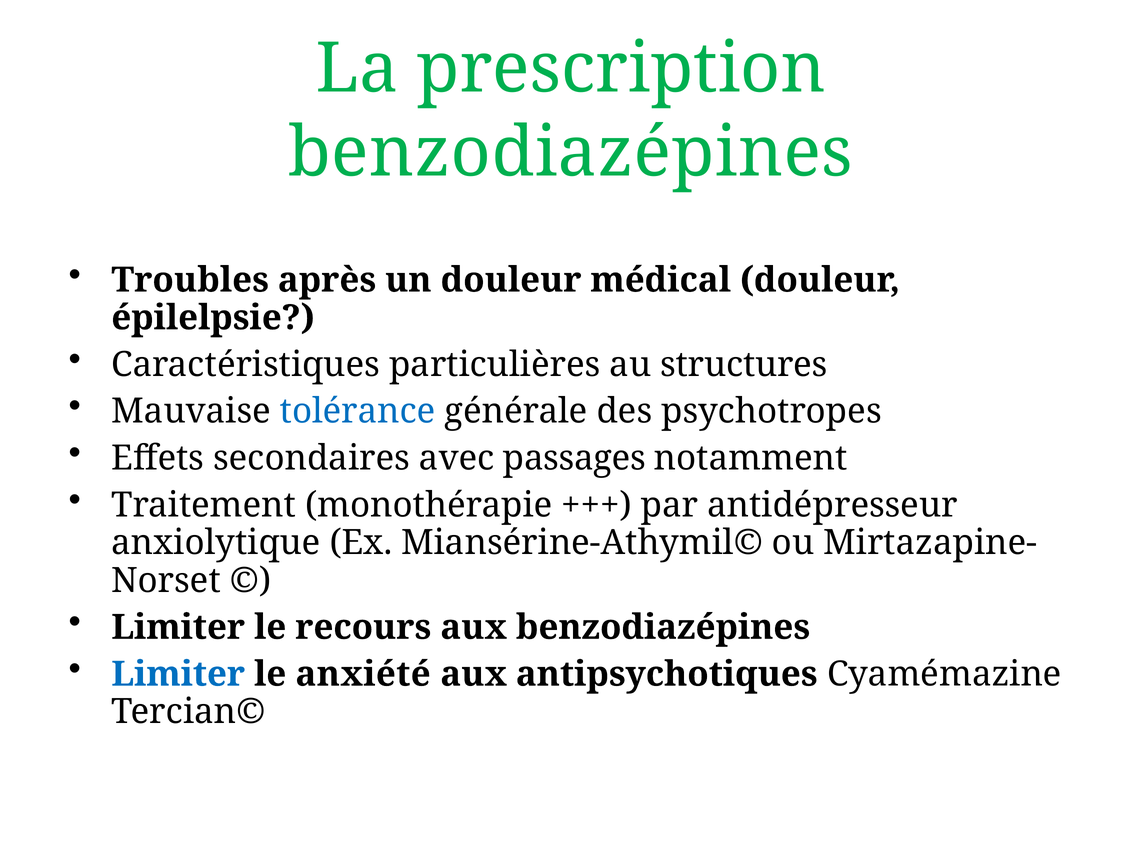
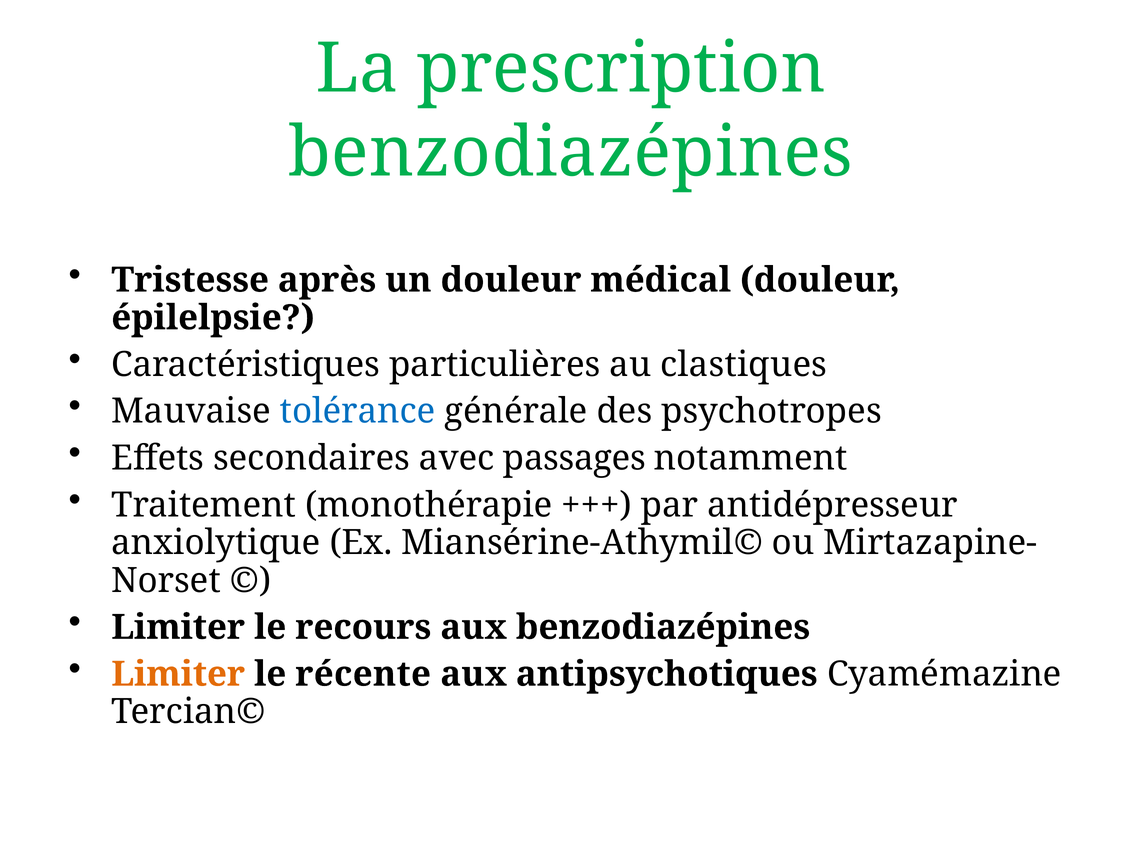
Troubles: Troubles -> Tristesse (190, 280)
structures: structures -> clastiques (744, 364)
Limiter colour: blue -> orange (178, 674)
anxiété: anxiété -> récente (363, 674)
